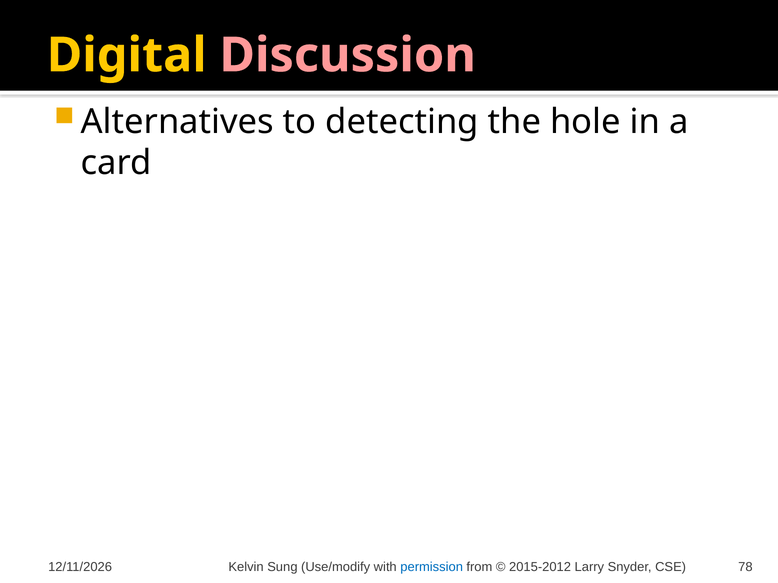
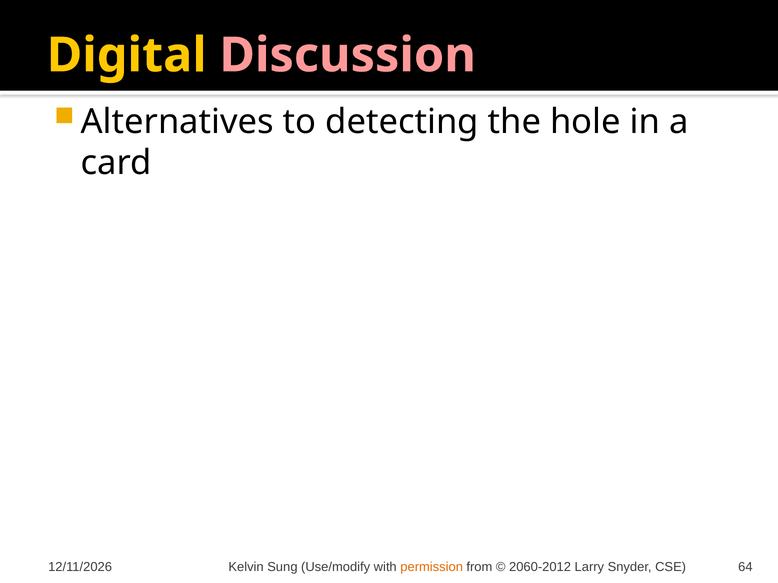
permission colour: blue -> orange (432, 568)
2015-2012: 2015-2012 -> 2060-2012 (540, 568)
78: 78 -> 64 (745, 568)
